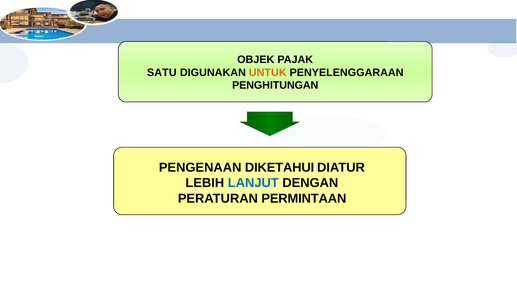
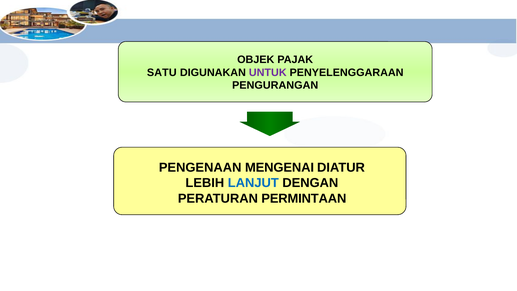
UNTUK colour: orange -> purple (268, 72)
PENGHITUNGAN: PENGHITUNGAN -> PENGURANGAN (275, 85)
DIKETAHUI: DIKETAHUI -> MENGENAI (280, 167)
